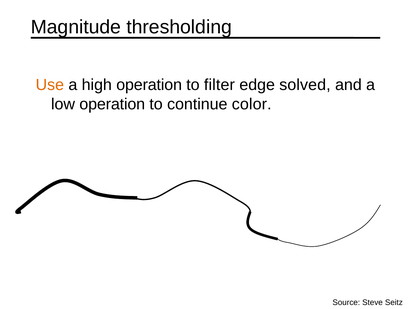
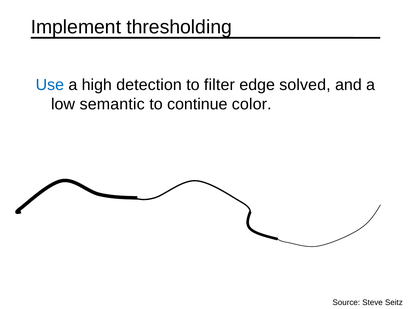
Magnitude: Magnitude -> Implement (76, 27)
Use colour: orange -> blue (50, 85)
high operation: operation -> detection (149, 85)
low operation: operation -> semantic (112, 104)
